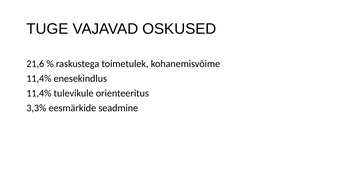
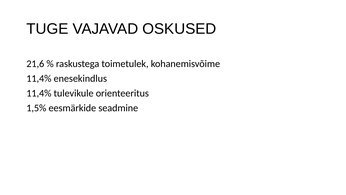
3,3%: 3,3% -> 1,5% (36, 108)
